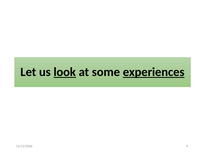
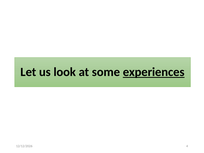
look underline: present -> none (65, 72)
